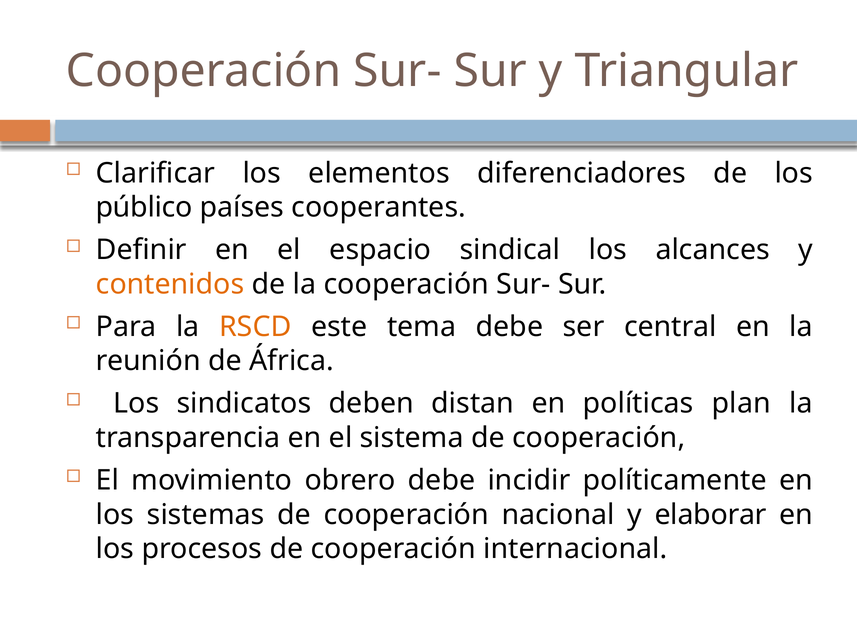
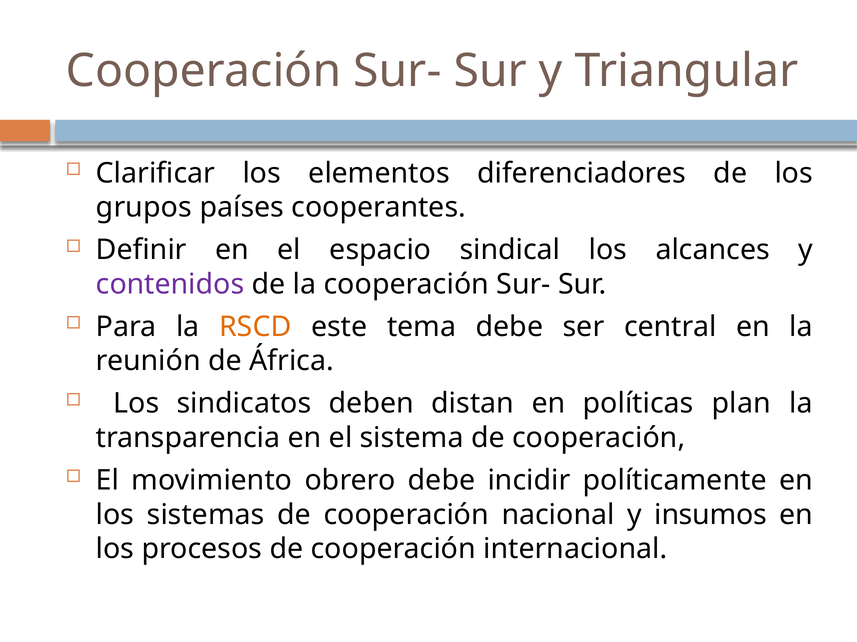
público: público -> grupos (144, 208)
contenidos colour: orange -> purple (170, 285)
elaborar: elaborar -> insumos (711, 515)
